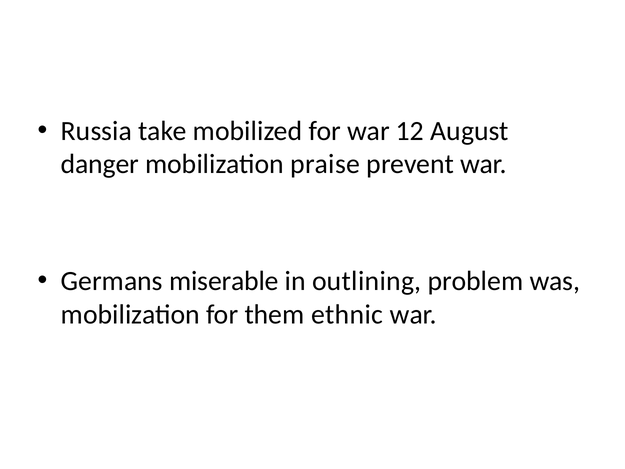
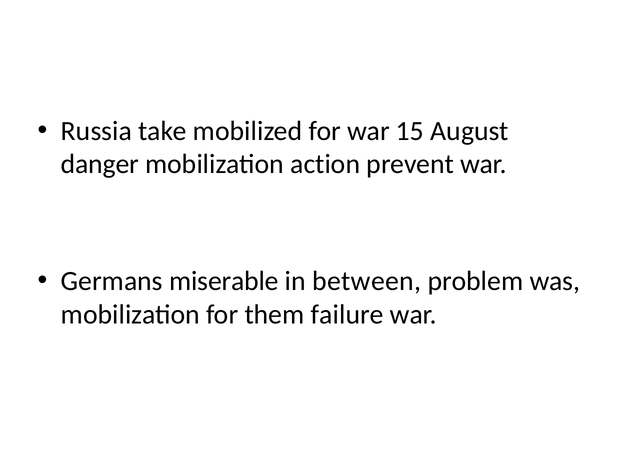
12: 12 -> 15 (410, 131)
praise: praise -> action (325, 164)
outlining: outlining -> between (367, 281)
ethnic: ethnic -> failure (347, 314)
